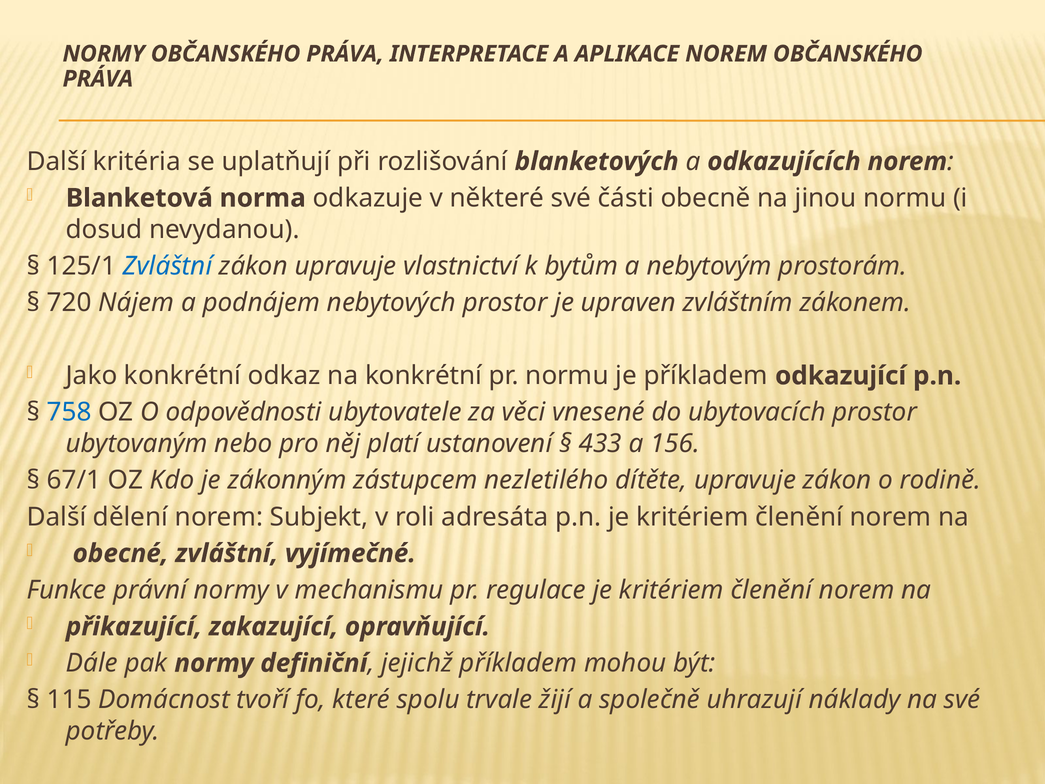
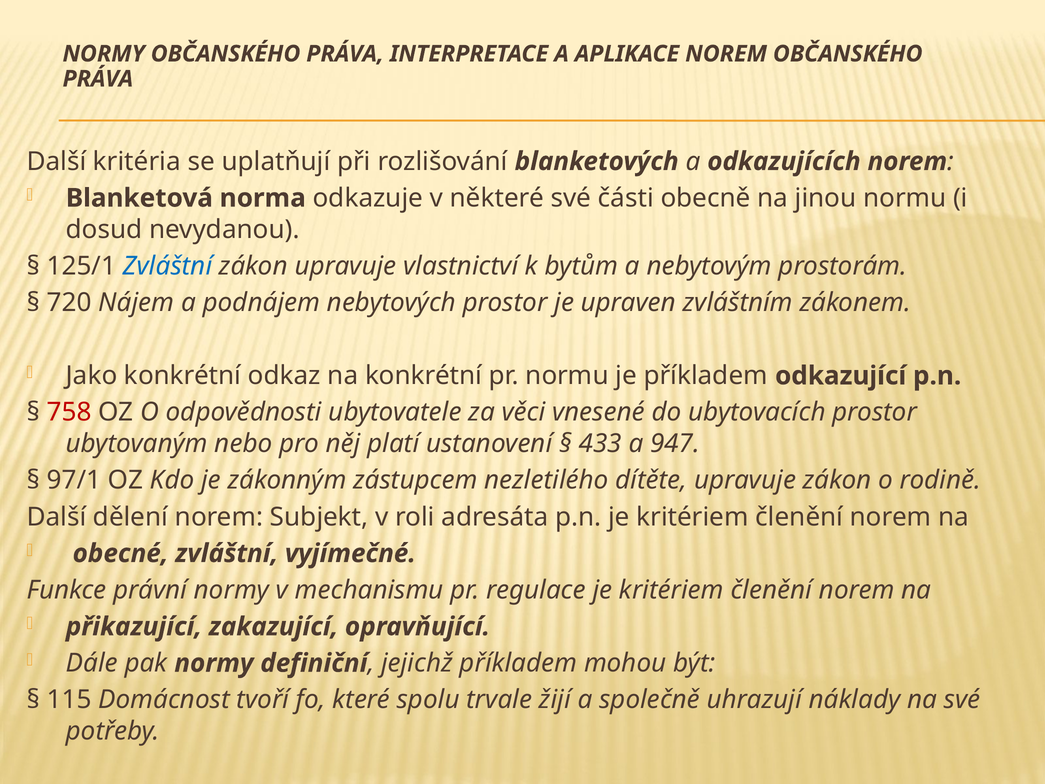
758 colour: blue -> red (69, 412)
156: 156 -> 947 (675, 444)
67/1: 67/1 -> 97/1 (74, 480)
